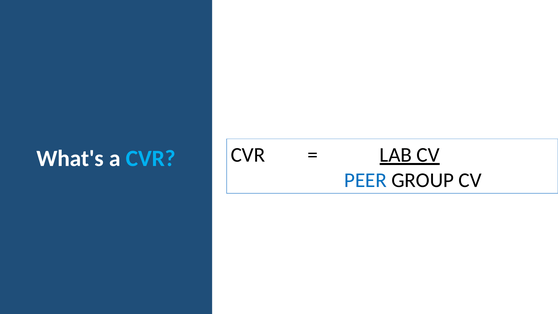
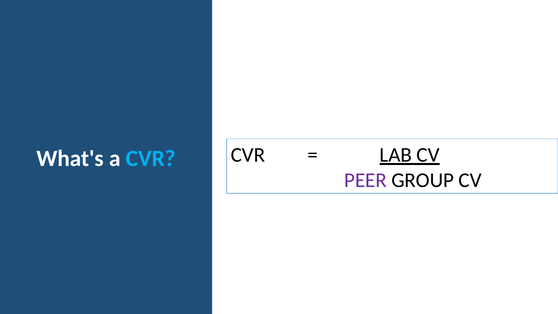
PEER colour: blue -> purple (365, 180)
